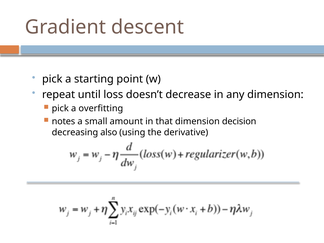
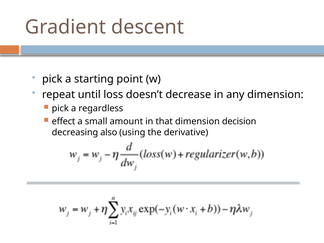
overfitting: overfitting -> regardless (101, 108)
notes: notes -> effect (64, 122)
